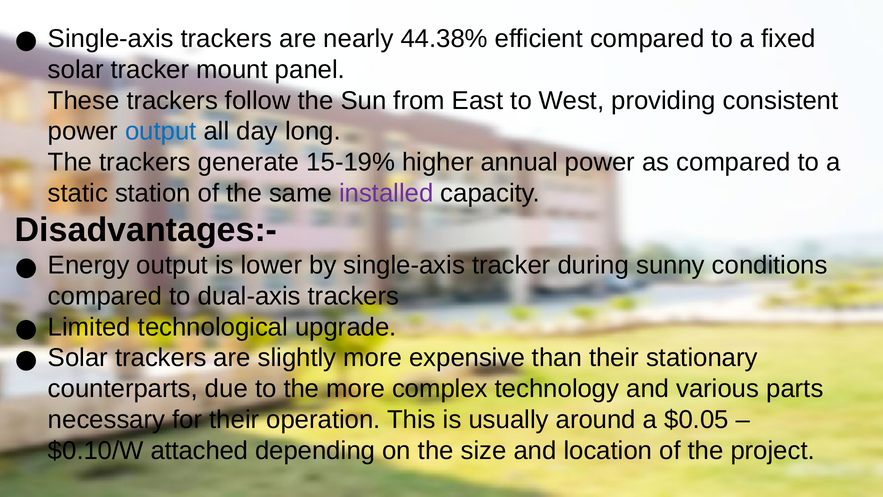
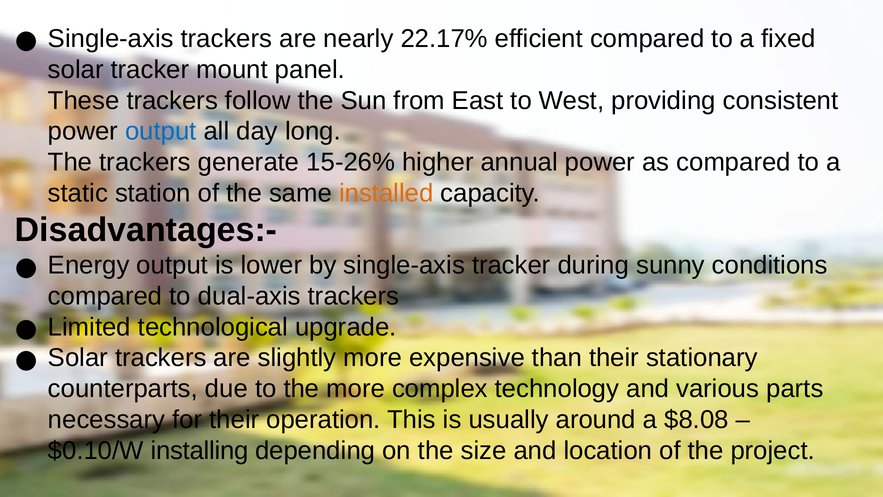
44.38%: 44.38% -> 22.17% (444, 39)
15-19%: 15-19% -> 15-26% (351, 162)
installed colour: purple -> orange (386, 193)
$0.05: $0.05 -> $8.08 (696, 420)
attached: attached -> installing (199, 450)
